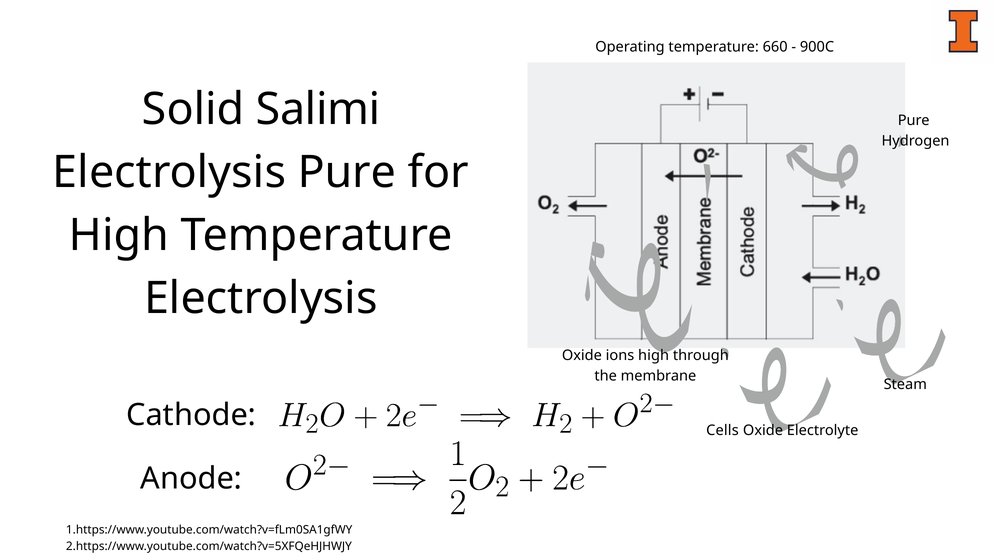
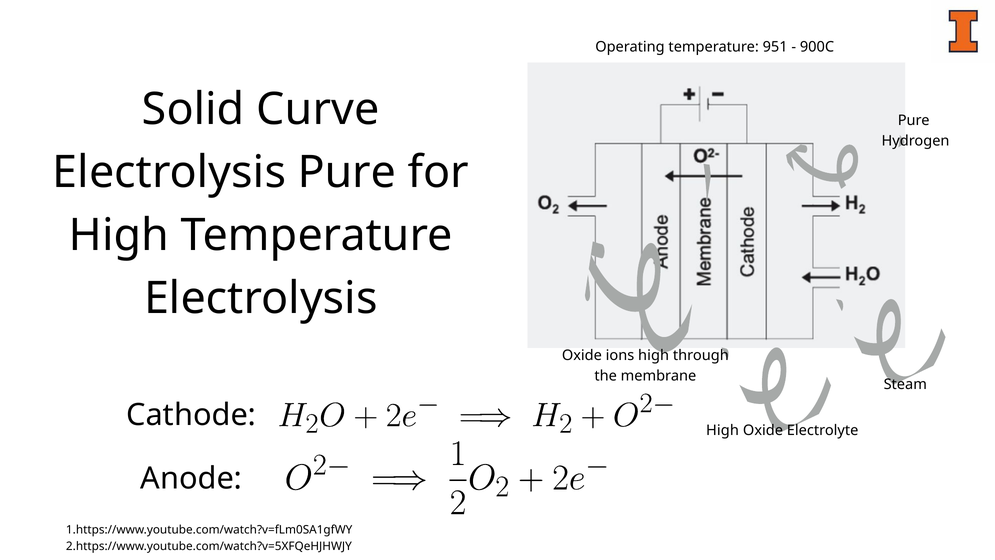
660: 660 -> 951 (775, 47)
Salimi: Salimi -> Curve (318, 109)
Cells: Cells -> High (723, 430)
